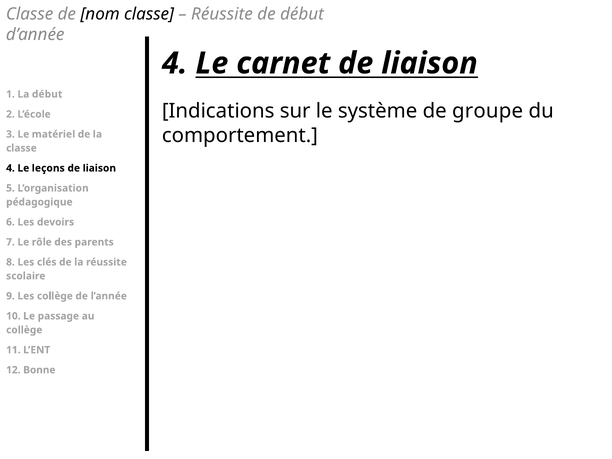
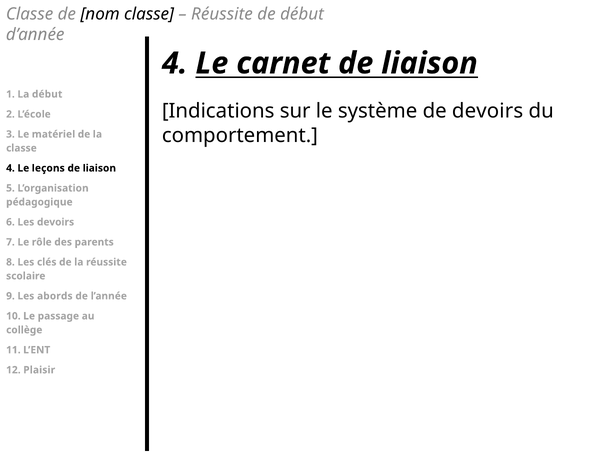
de groupe: groupe -> devoirs (488, 111)
Les collège: collège -> abords (55, 296)
Bonne: Bonne -> Plaisir (39, 370)
